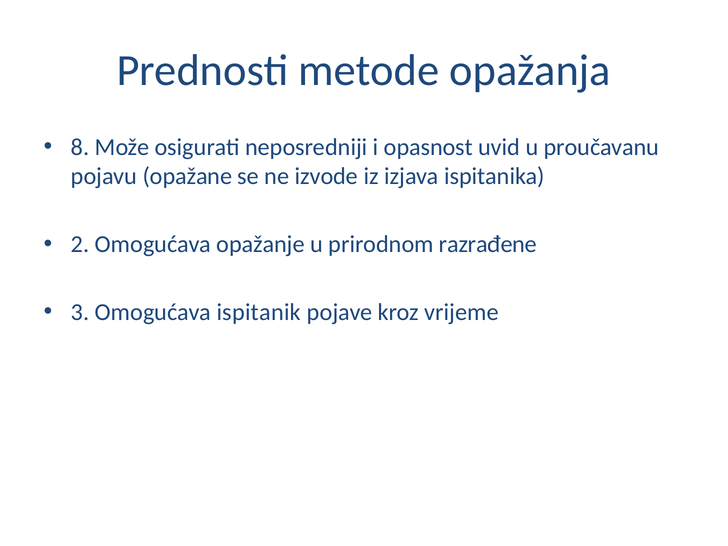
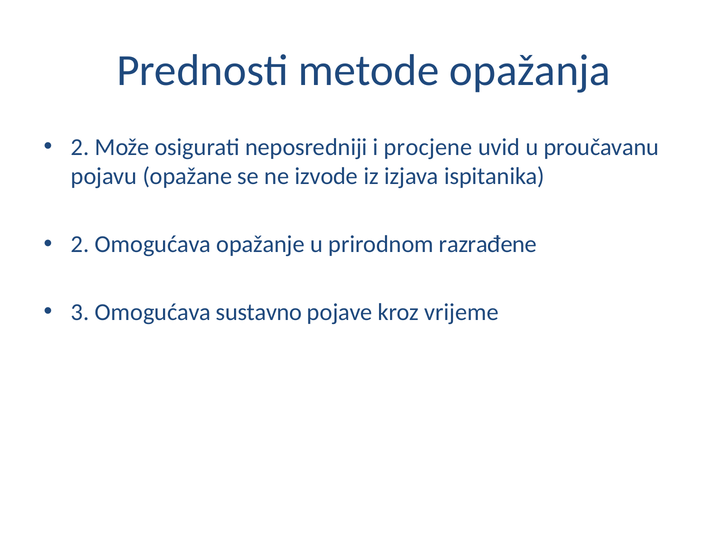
8: 8 -> 2 (80, 147)
opasnost: opasnost -> procjene (428, 147)
ispitanik: ispitanik -> sustavno (259, 312)
